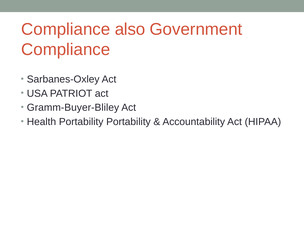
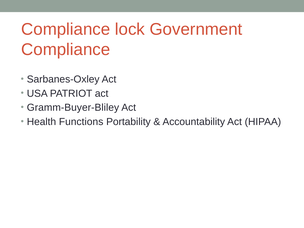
also: also -> lock (130, 29)
Health Portability: Portability -> Functions (81, 122)
